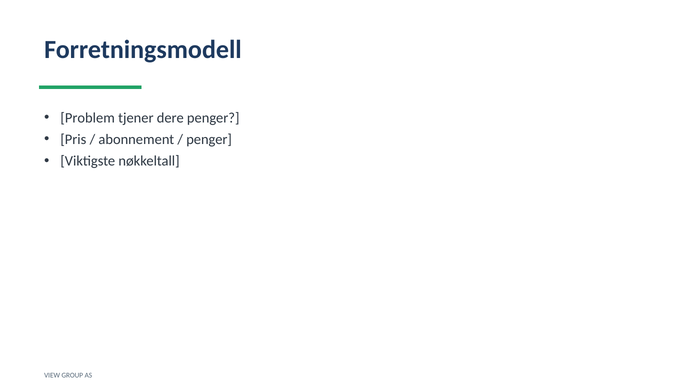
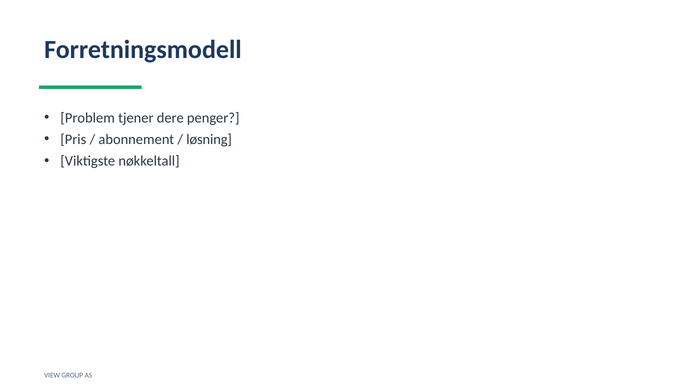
penger: penger -> løsning (209, 139)
